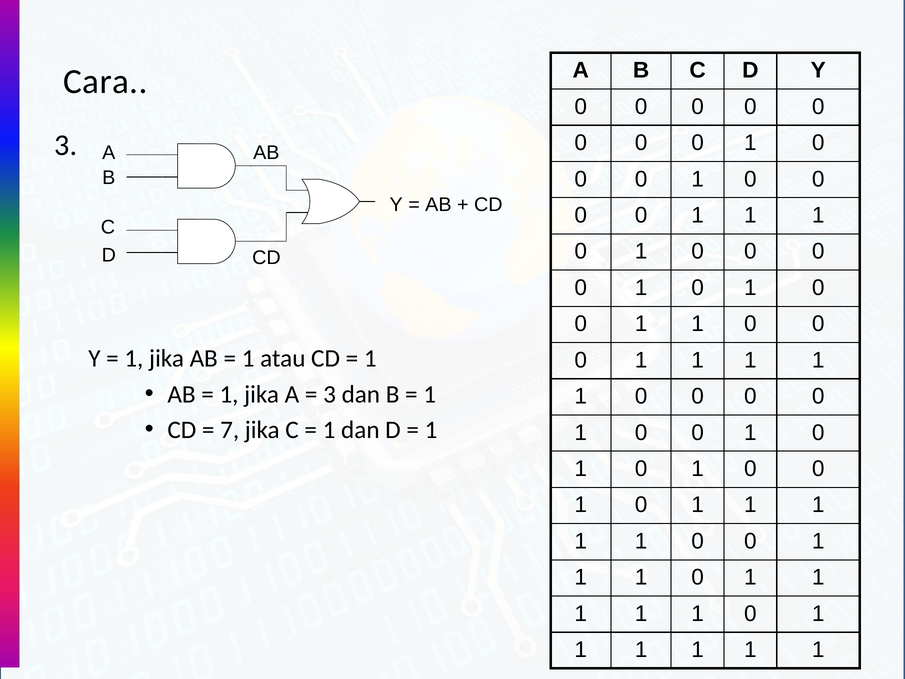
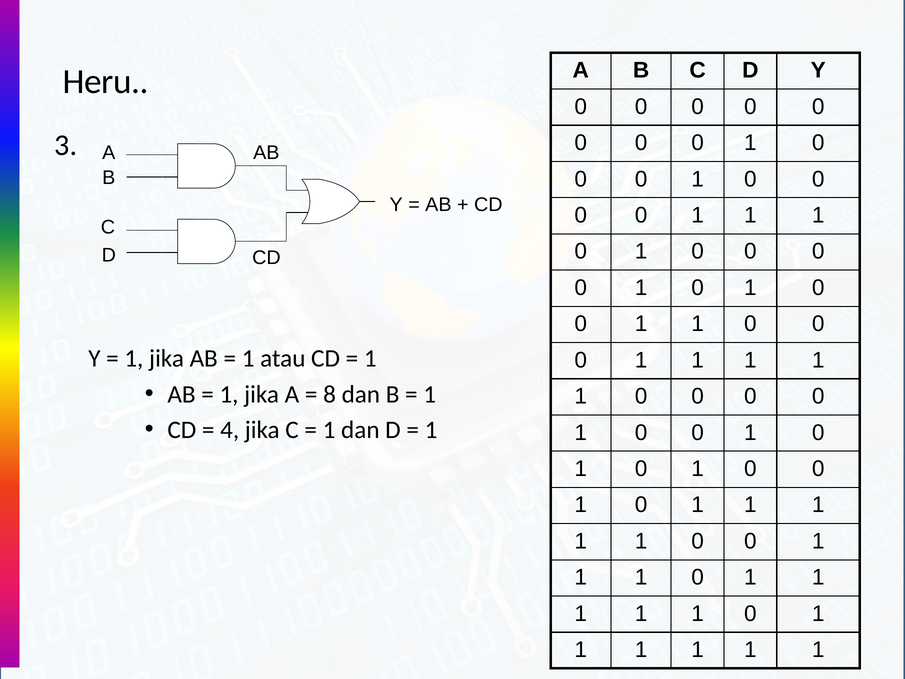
Cara: Cara -> Heru (106, 82)
3: 3 -> 8 (330, 394)
7: 7 -> 4 (230, 430)
